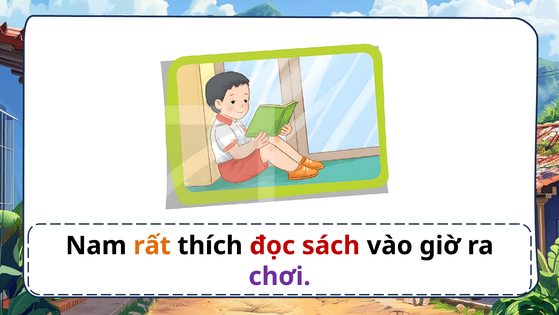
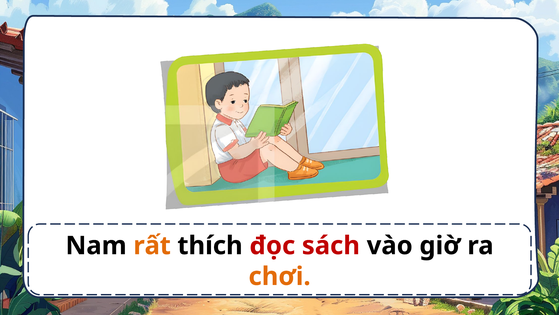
chơi colour: purple -> orange (280, 276)
